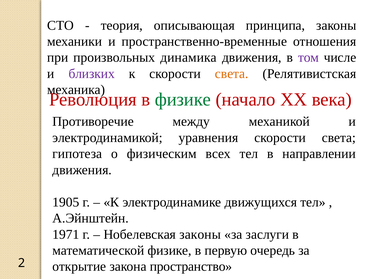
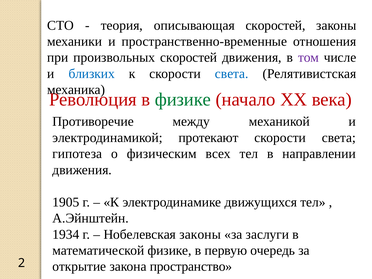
описывающая принципа: принципа -> скоростей (276, 25)
произвольных динамика: динамика -> скоростей (189, 58)
близких colour: purple -> blue (92, 74)
света colour: orange -> blue (232, 74)
уравнения: уравнения -> протекают (209, 138)
1971: 1971 -> 1934 (66, 234)
